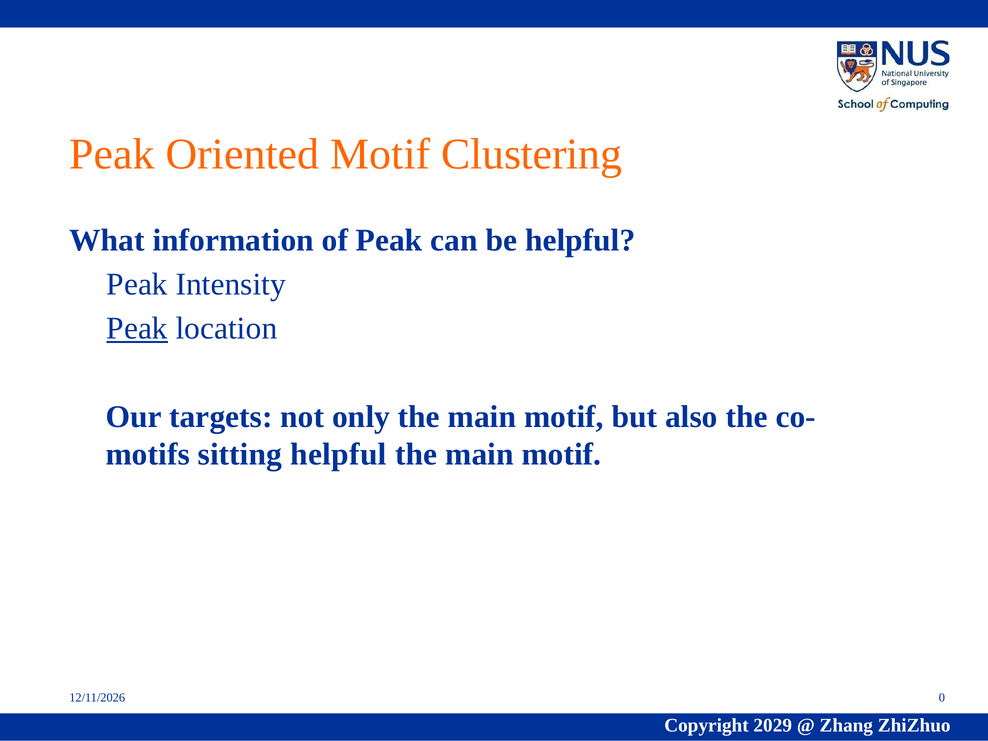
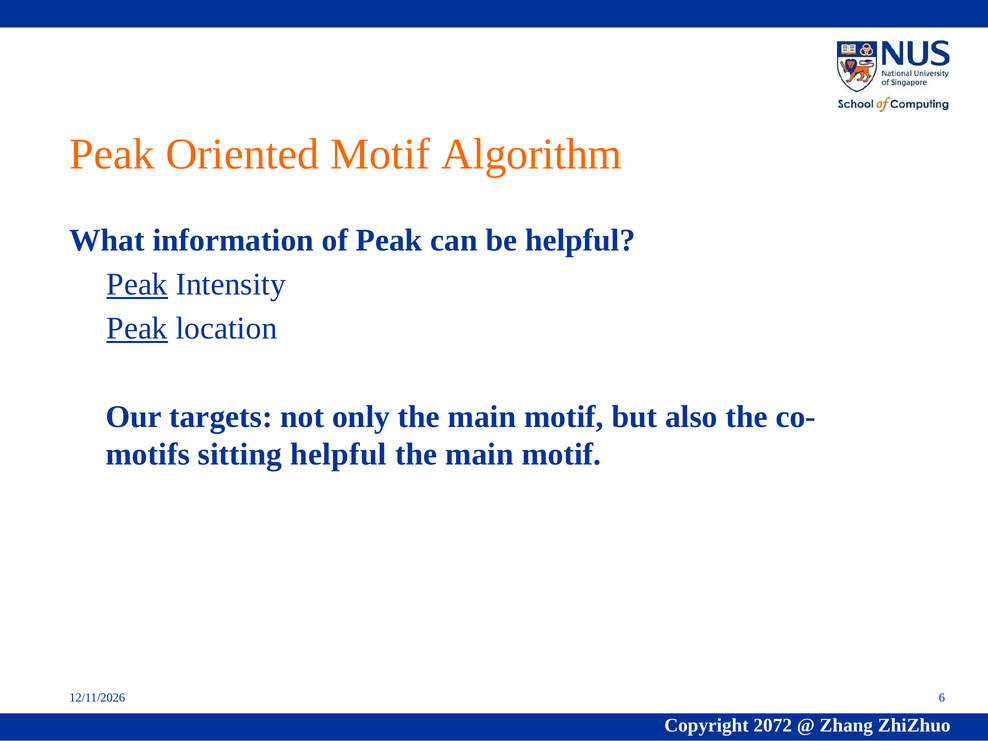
Clustering: Clustering -> Algorithm (532, 154)
Peak underline: none -> present (137, 284)
0: 0 -> 6 (942, 698)
2029: 2029 -> 2072 (773, 726)
